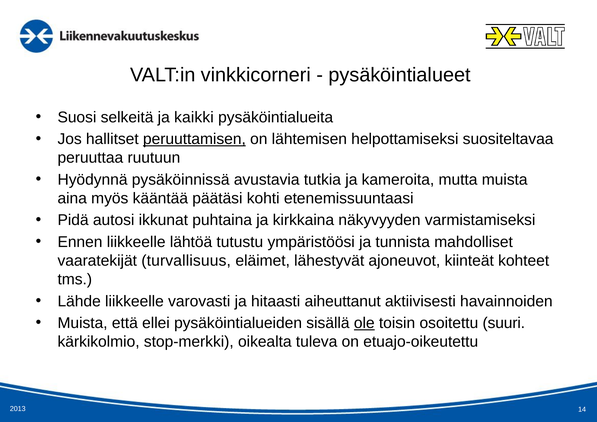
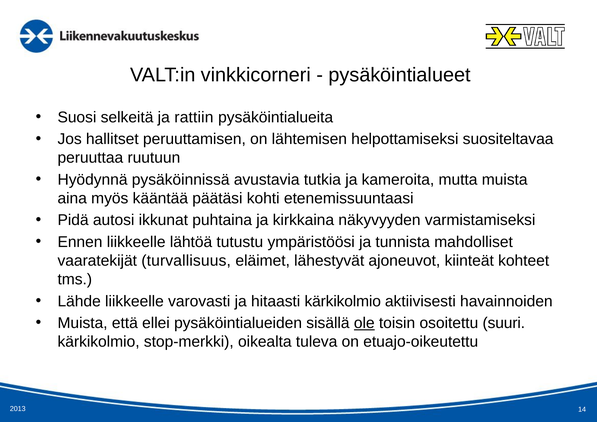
kaikki: kaikki -> rattiin (194, 117)
peruuttamisen underline: present -> none (194, 139)
hitaasti aiheuttanut: aiheuttanut -> kärkikolmio (343, 301)
